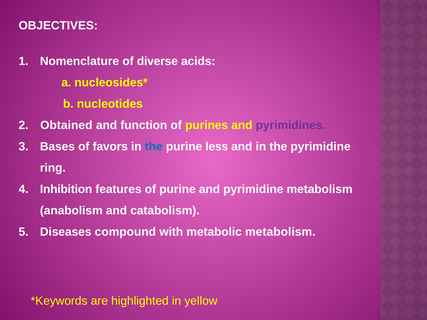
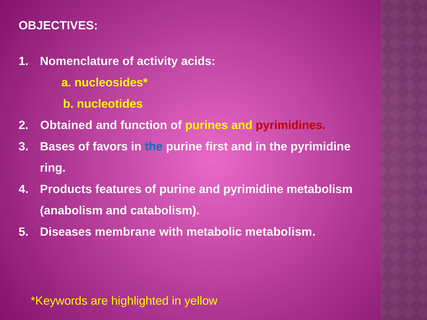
diverse: diverse -> activity (157, 61)
pyrimidines colour: purple -> red (291, 125)
less: less -> first (217, 147)
Inhibition: Inhibition -> Products (66, 189)
compound: compound -> membrane (125, 232)
